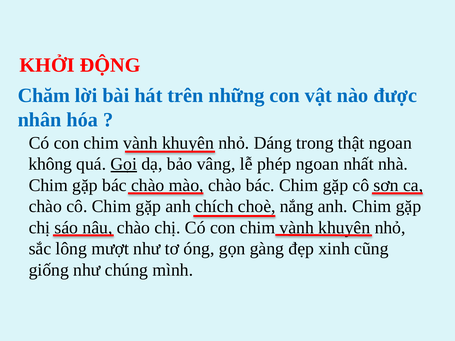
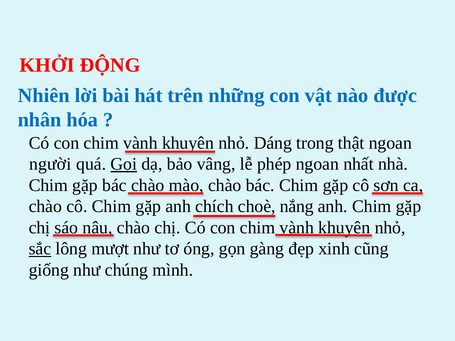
Chăm: Chăm -> Nhiên (44, 96)
không: không -> người (50, 164)
sắc underline: none -> present (40, 249)
